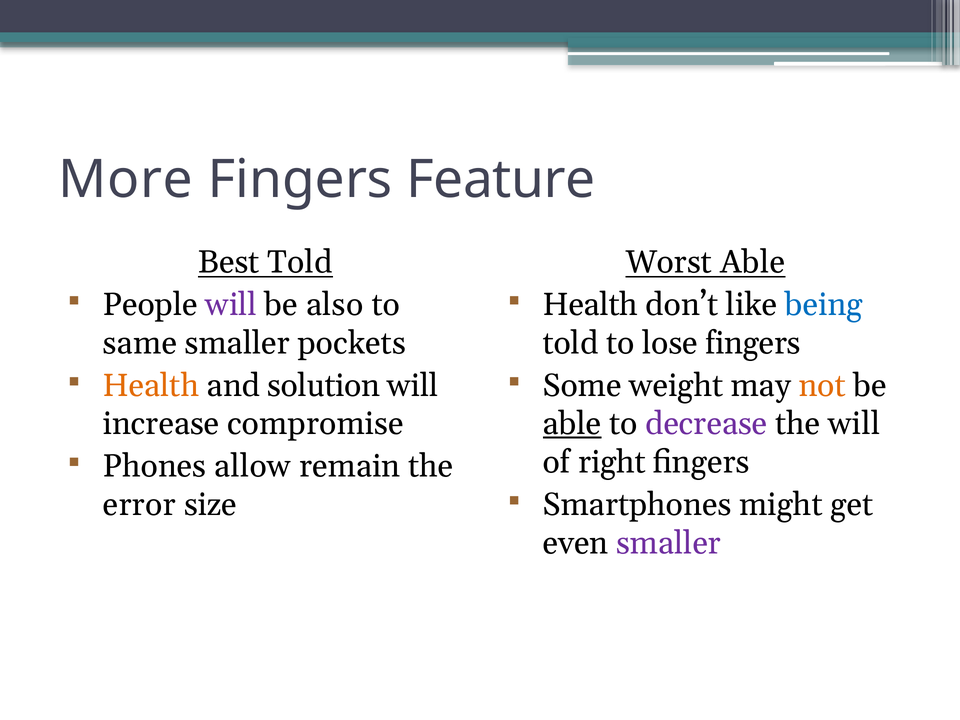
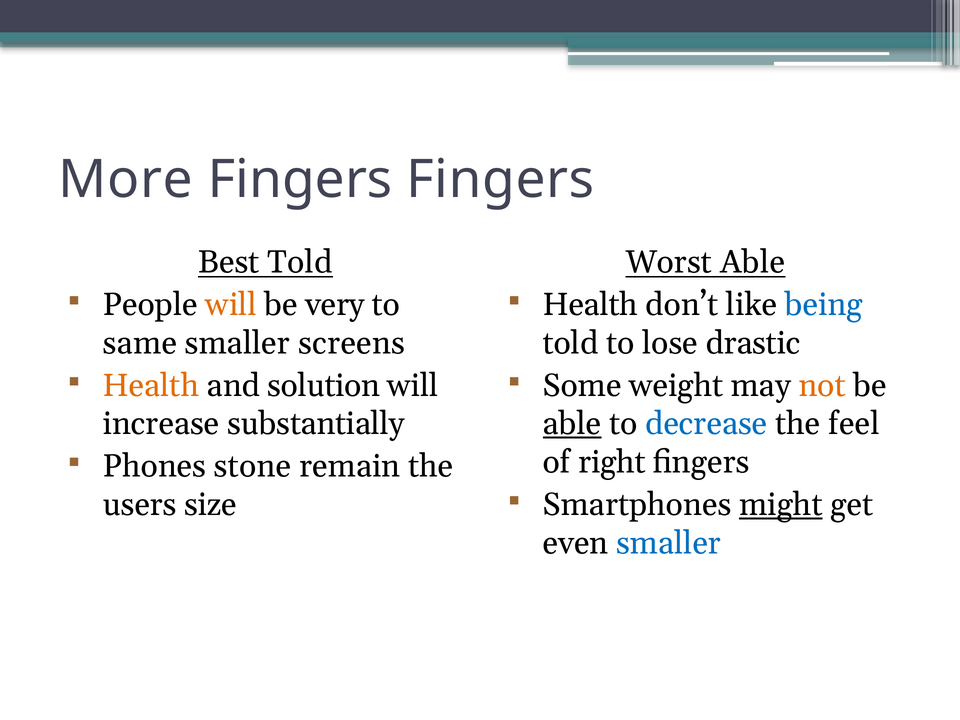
Fingers Feature: Feature -> Fingers (500, 180)
will colour: purple -> orange (231, 305)
also: also -> very (335, 305)
pockets: pockets -> screens (352, 343)
lose fingers: fingers -> drastic (753, 343)
compromise: compromise -> substantially (316, 424)
decrease colour: purple -> blue (706, 424)
the will: will -> feel (854, 424)
allow: allow -> stone (253, 466)
error: error -> users (140, 505)
might underline: none -> present (781, 505)
smaller colour: purple -> blue (669, 543)
